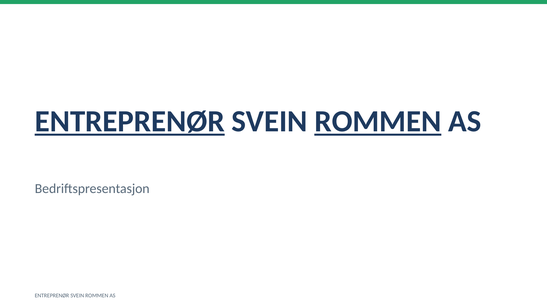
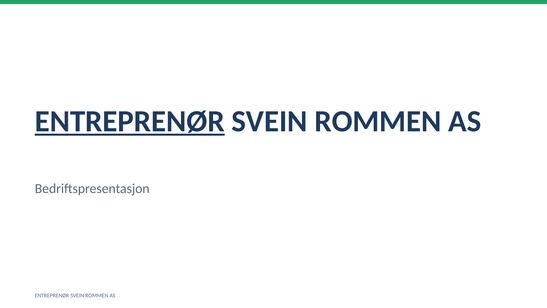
ROMMEN underline: present -> none (378, 121)
